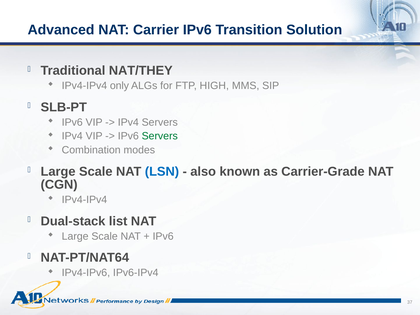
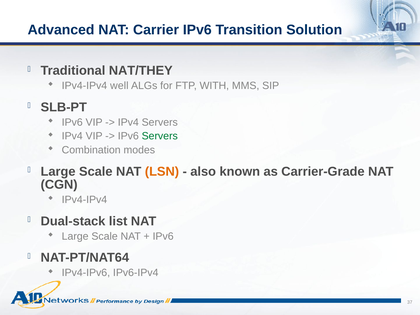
only: only -> well (119, 86)
HIGH: HIGH -> WITH (214, 86)
LSN colour: blue -> orange (162, 172)
